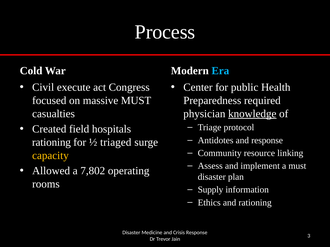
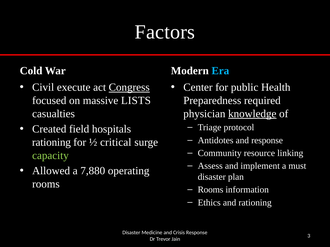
Process: Process -> Factors (165, 32)
Congress underline: none -> present (129, 88)
massive MUST: MUST -> LISTS (136, 101)
triaged: triaged -> critical (116, 143)
capacity colour: yellow -> light green (50, 156)
7,802: 7,802 -> 7,880 (93, 171)
Supply: Supply -> Rooms (211, 190)
